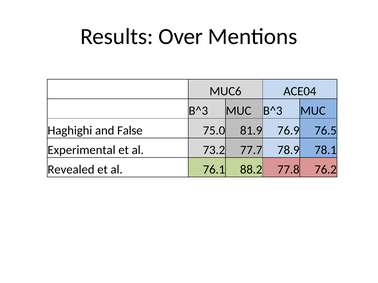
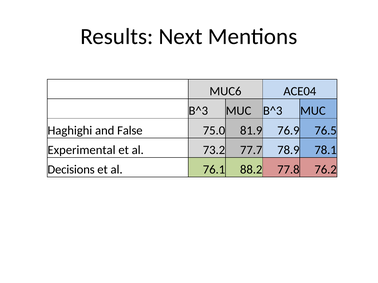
Over: Over -> Next (181, 37)
Revealed: Revealed -> Decisions (71, 170)
